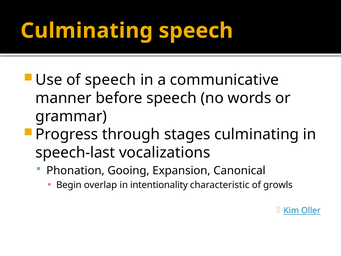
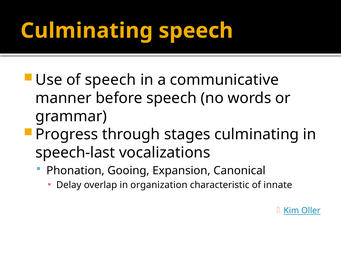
Begin: Begin -> Delay (69, 185)
intentionality: intentionality -> organization (159, 185)
growls: growls -> innate (278, 185)
